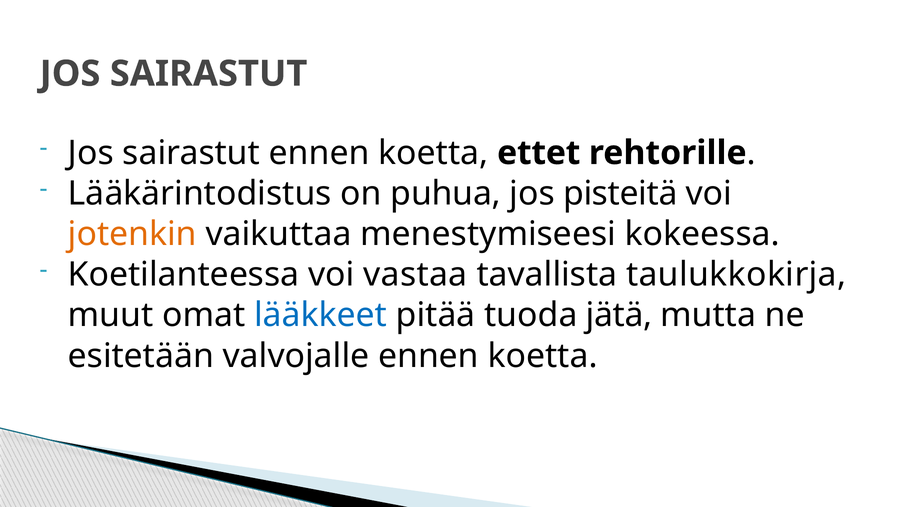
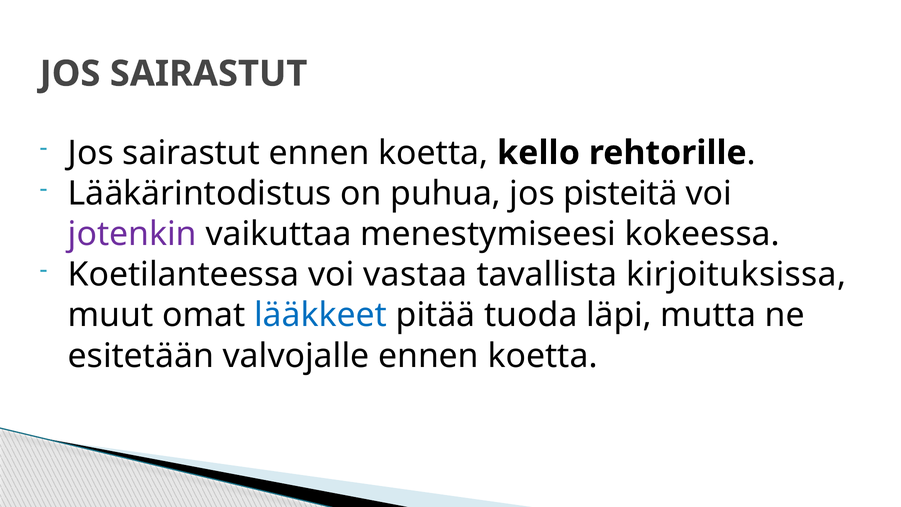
ettet: ettet -> kello (539, 153)
jotenkin colour: orange -> purple (132, 234)
taulukkokirja: taulukkokirja -> kirjoituksissa (736, 275)
jätä: jätä -> läpi (619, 315)
